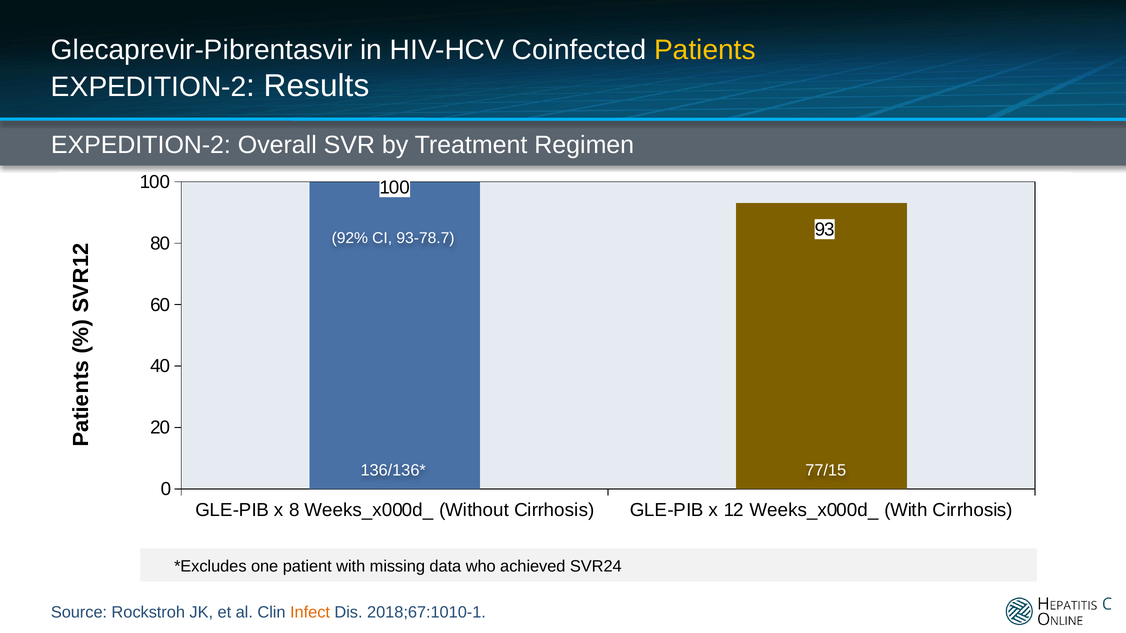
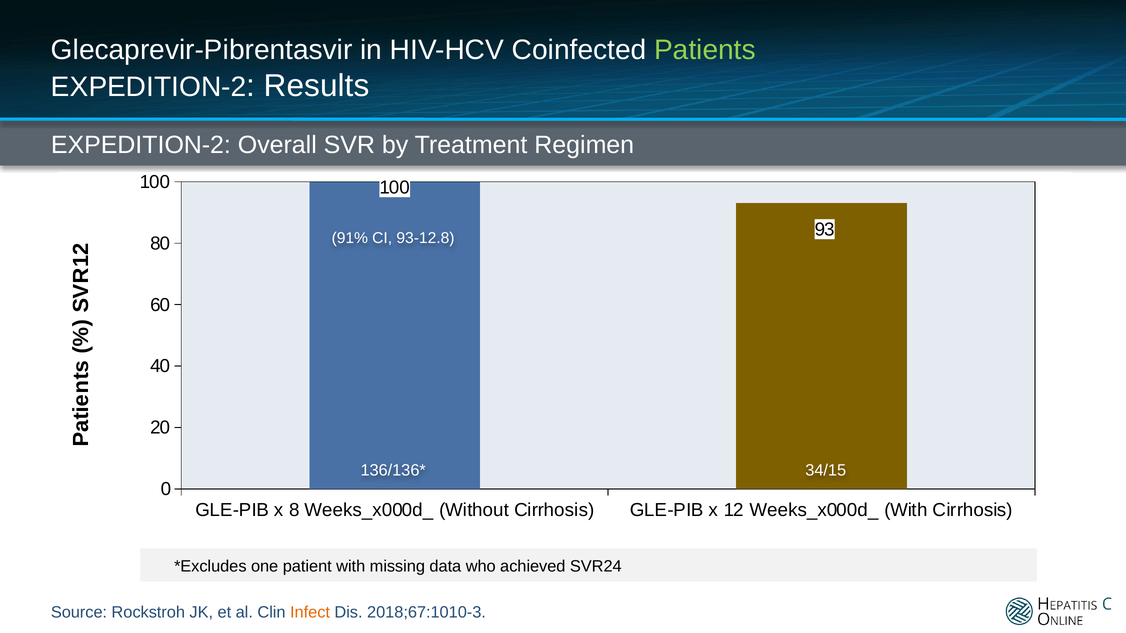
Patients colour: yellow -> light green (705, 50)
92%: 92% -> 91% (350, 238)
93-78.7: 93-78.7 -> 93-12.8 (425, 238)
77/15: 77/15 -> 34/15 (826, 471)
2018;67:1010-1: 2018;67:1010-1 -> 2018;67:1010-3 (426, 613)
